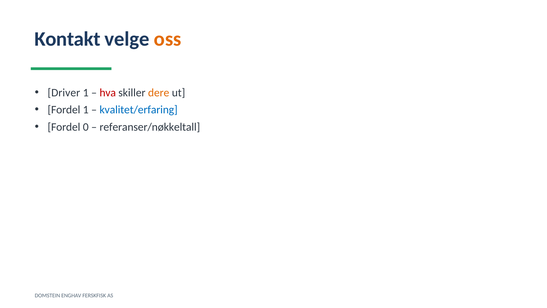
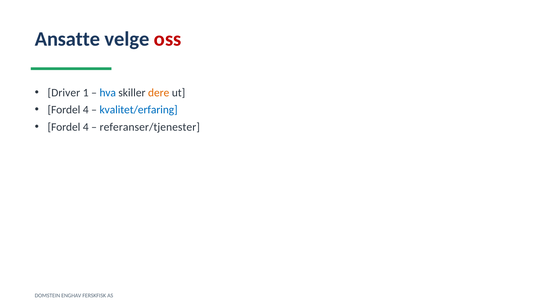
Kontakt: Kontakt -> Ansatte (67, 39)
oss colour: orange -> red (168, 39)
hva colour: red -> blue (108, 93)
1: 1 -> 4 (86, 110)
0: 0 -> 4 (86, 127)
referanser/nøkkeltall: referanser/nøkkeltall -> referanser/tjenester (150, 127)
